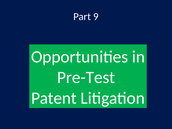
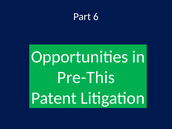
9: 9 -> 6 (96, 17)
Pre-Test: Pre-Test -> Pre-This (86, 77)
